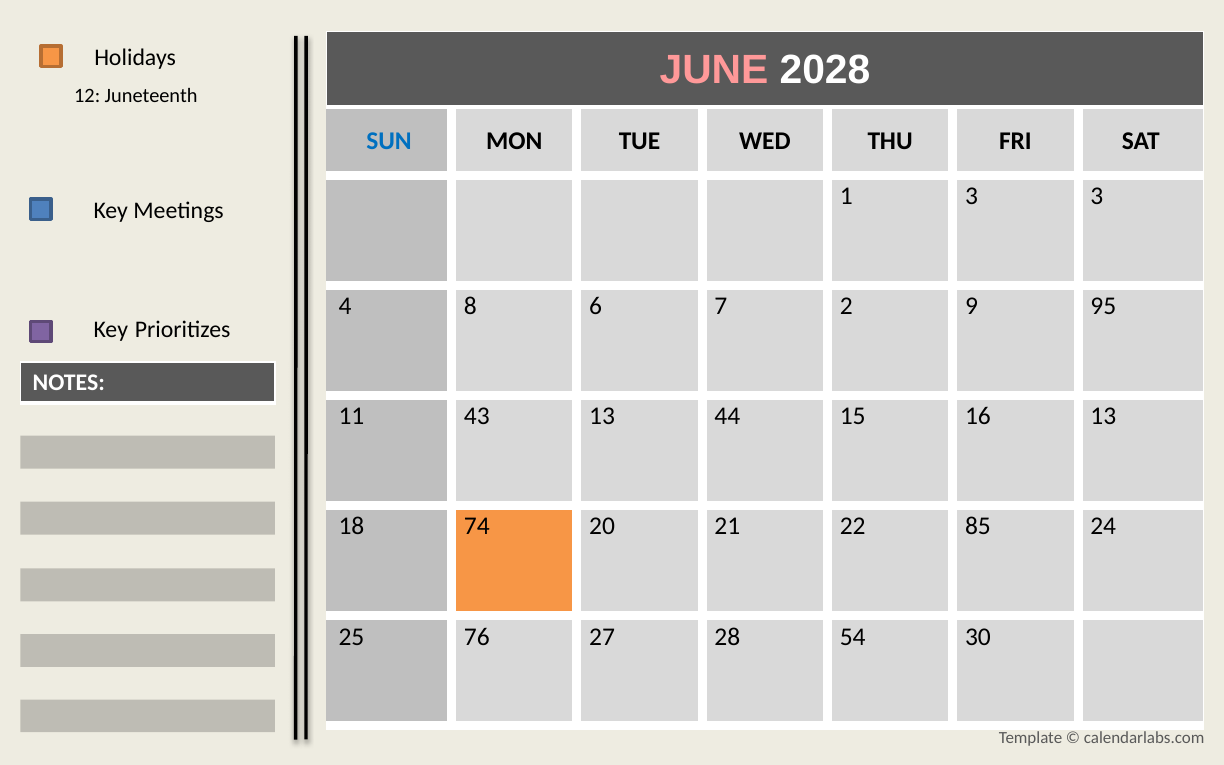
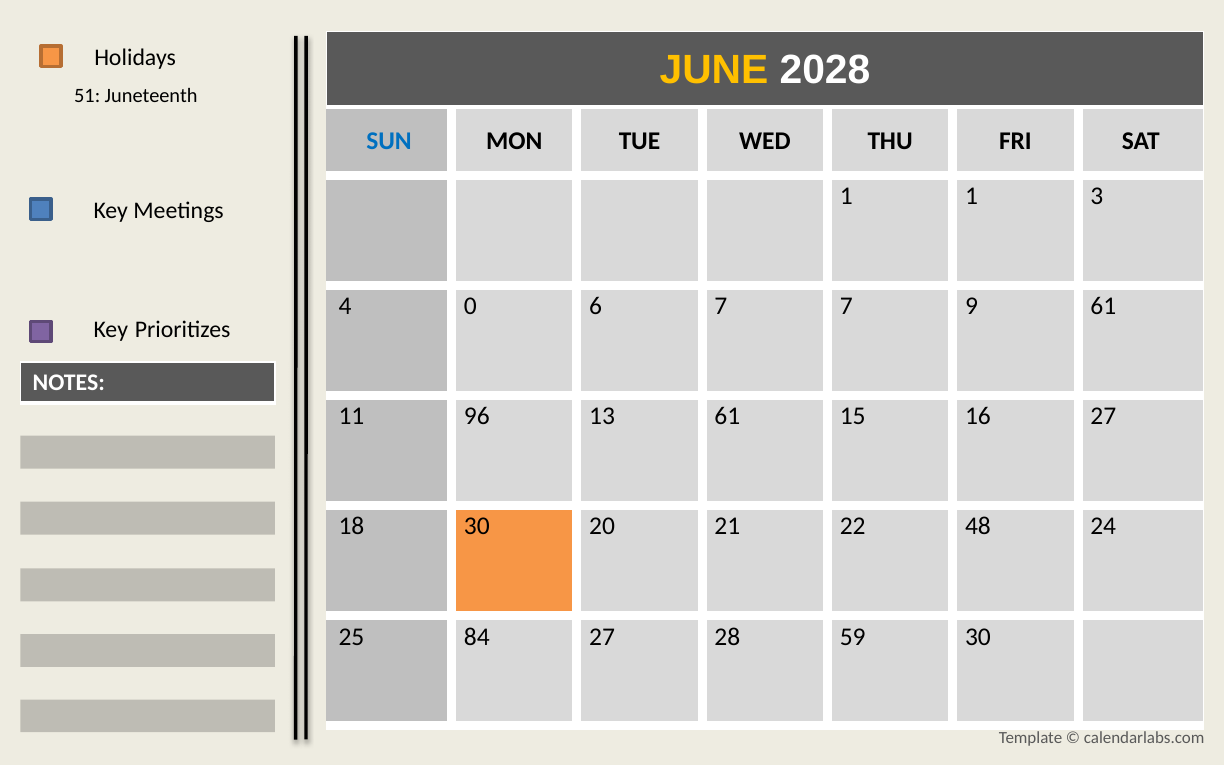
JUNE colour: pink -> yellow (714, 70)
12: 12 -> 51 (87, 96)
1 3: 3 -> 1 (972, 196)
8: 8 -> 0 (470, 306)
7 2: 2 -> 7 (846, 306)
9 95: 95 -> 61 (1103, 306)
43: 43 -> 96 (477, 416)
13 44: 44 -> 61 (727, 416)
16 13: 13 -> 27 (1103, 416)
18 74: 74 -> 30 (477, 527)
85: 85 -> 48 (978, 527)
76: 76 -> 84 (477, 637)
54: 54 -> 59 (853, 637)
